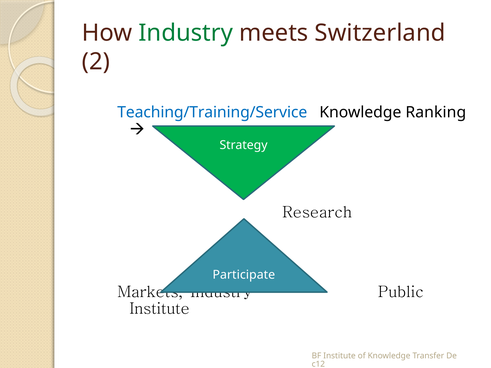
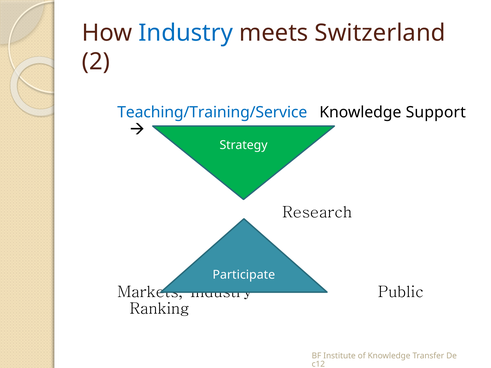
Industry colour: green -> blue (186, 33)
Ranking: Ranking -> Support (436, 112)
Institute: Institute -> Ranking (159, 309)
